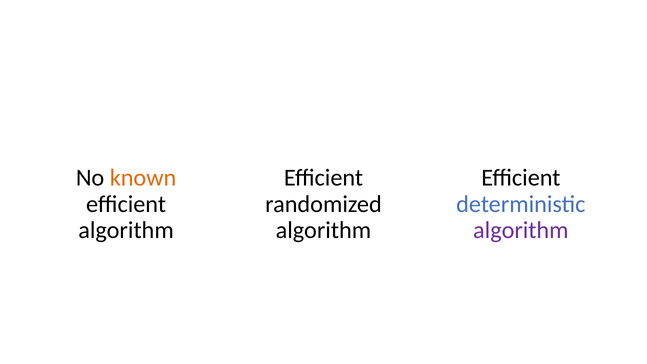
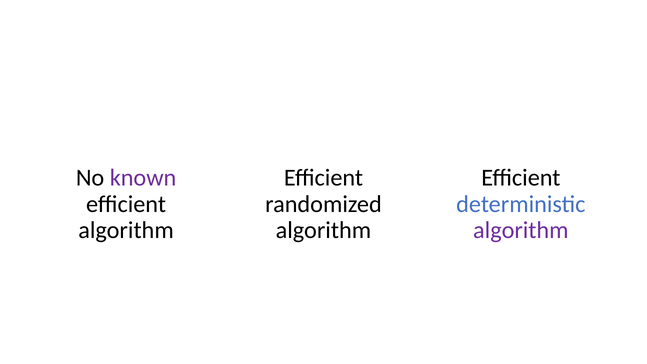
known colour: orange -> purple (143, 178)
